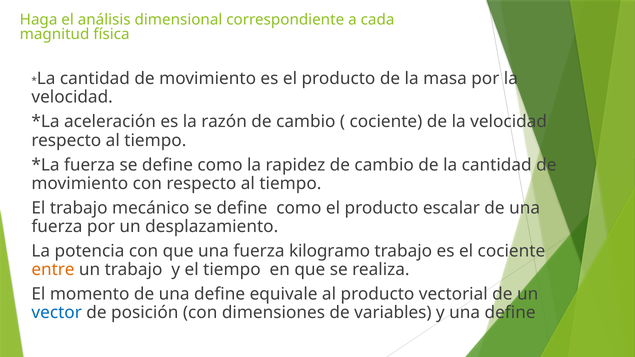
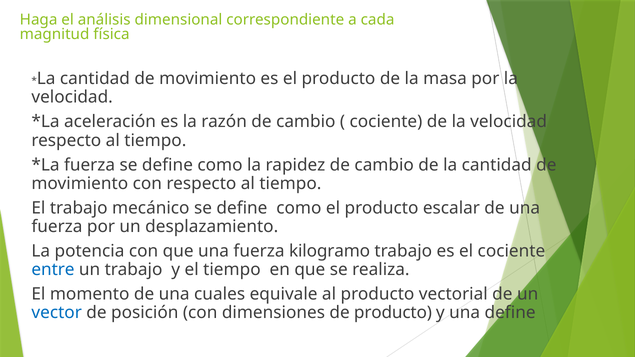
entre colour: orange -> blue (53, 270)
de una define: define -> cuales (220, 294)
de variables: variables -> producto (393, 313)
